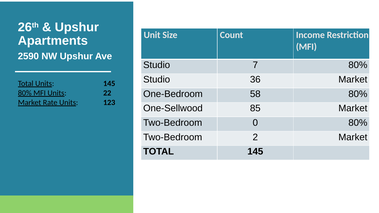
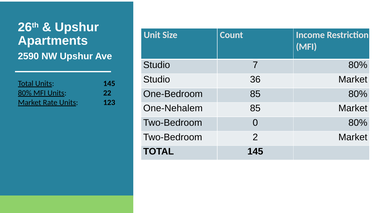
One-Bedroom 58: 58 -> 85 (255, 94)
One-Sellwood: One-Sellwood -> One-Nehalem (173, 108)
